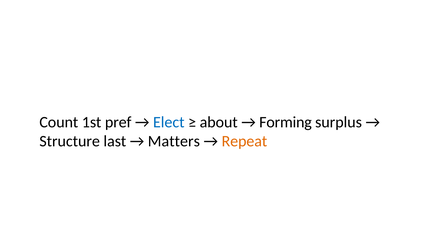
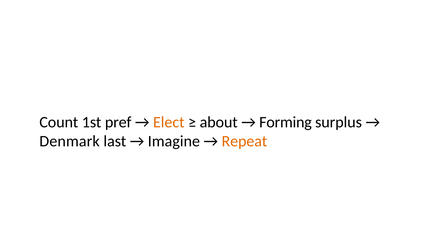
Elect colour: blue -> orange (169, 122)
Structure: Structure -> Denmark (70, 141)
Matters: Matters -> Imagine (174, 141)
